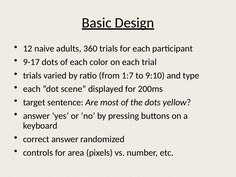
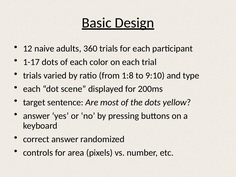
9-17: 9-17 -> 1-17 (31, 62)
1:7: 1:7 -> 1:8 (128, 76)
